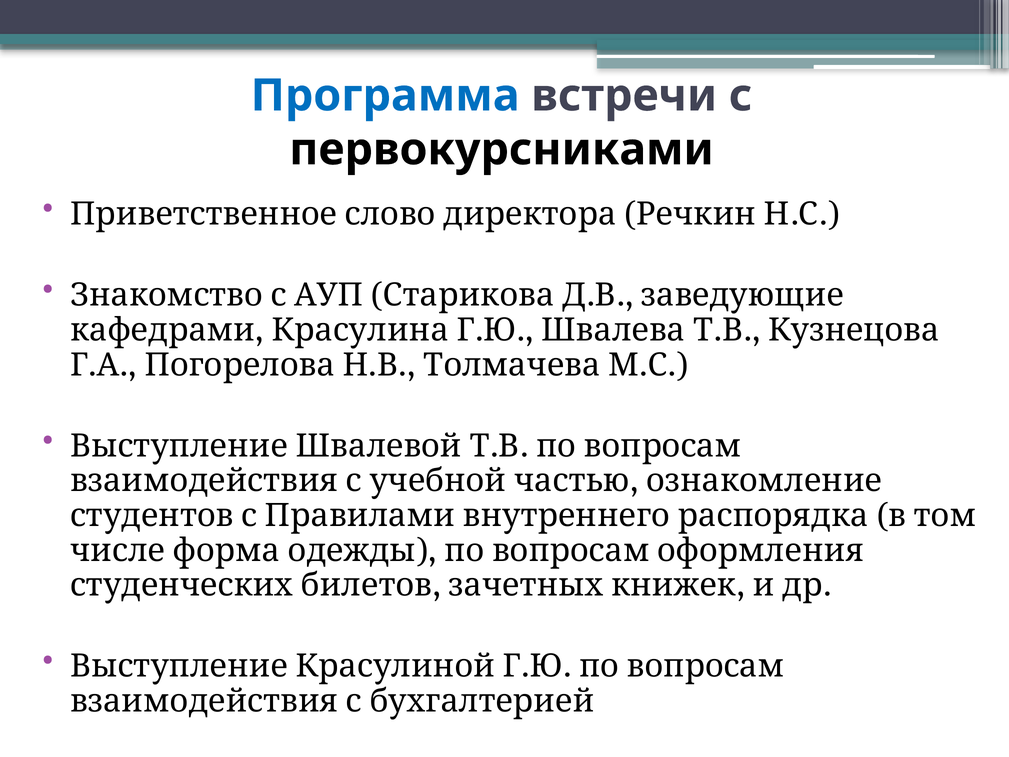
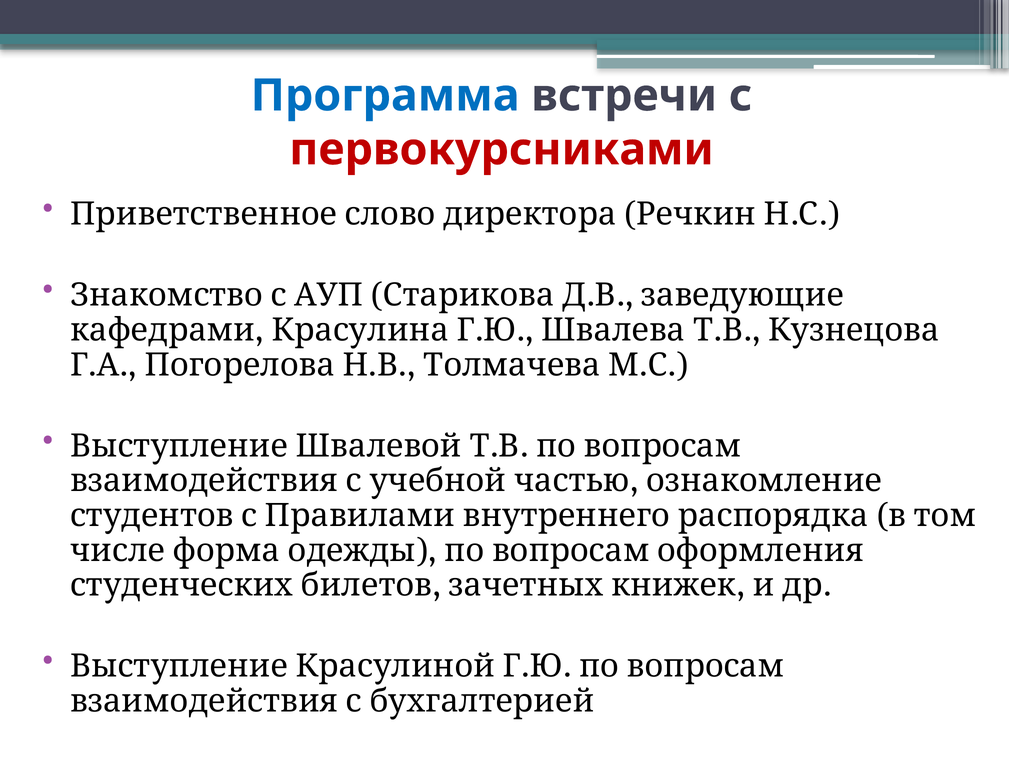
первокурсниками colour: black -> red (502, 149)
